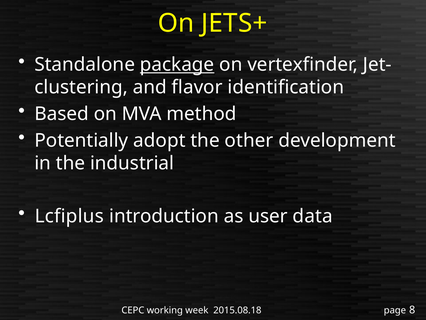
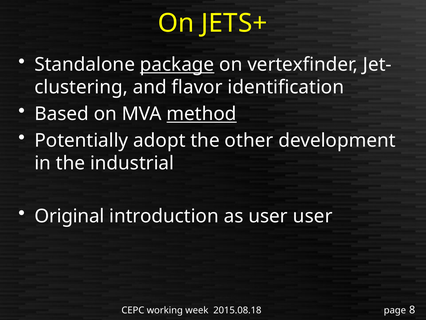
method underline: none -> present (202, 114)
Lcfiplus: Lcfiplus -> Original (69, 216)
user data: data -> user (313, 216)
